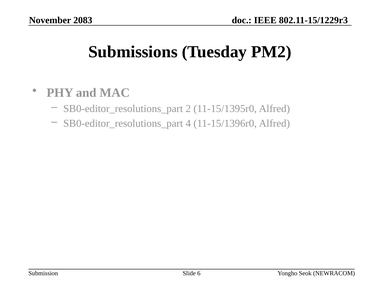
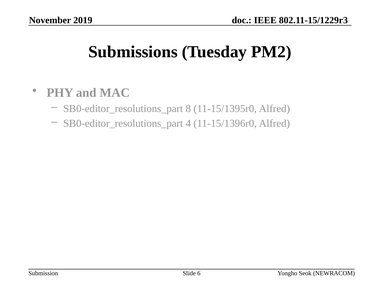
2083: 2083 -> 2019 (83, 20)
2: 2 -> 8 (188, 109)
